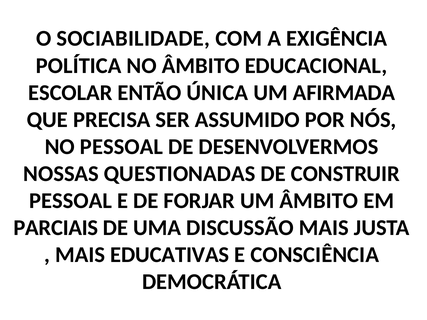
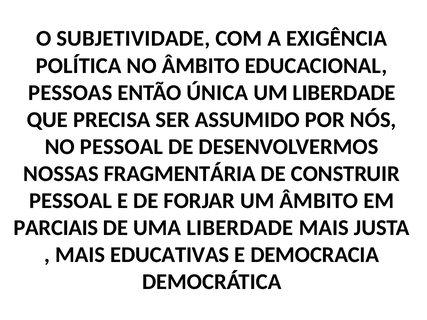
SOCIABILIDADE: SOCIABILIDADE -> SUBJETIVIDADE (133, 39)
ESCOLAR: ESCOLAR -> PESSOAS (70, 93)
UM AFIRMADA: AFIRMADA -> LIBERDADE (344, 93)
QUESTIONADAS: QUESTIONADAS -> FRAGMENTÁRIA (180, 174)
UMA DISCUSSÃO: DISCUSSÃO -> LIBERDADE (240, 228)
CONSCIÊNCIA: CONSCIÊNCIA -> DEMOCRACIA (315, 255)
